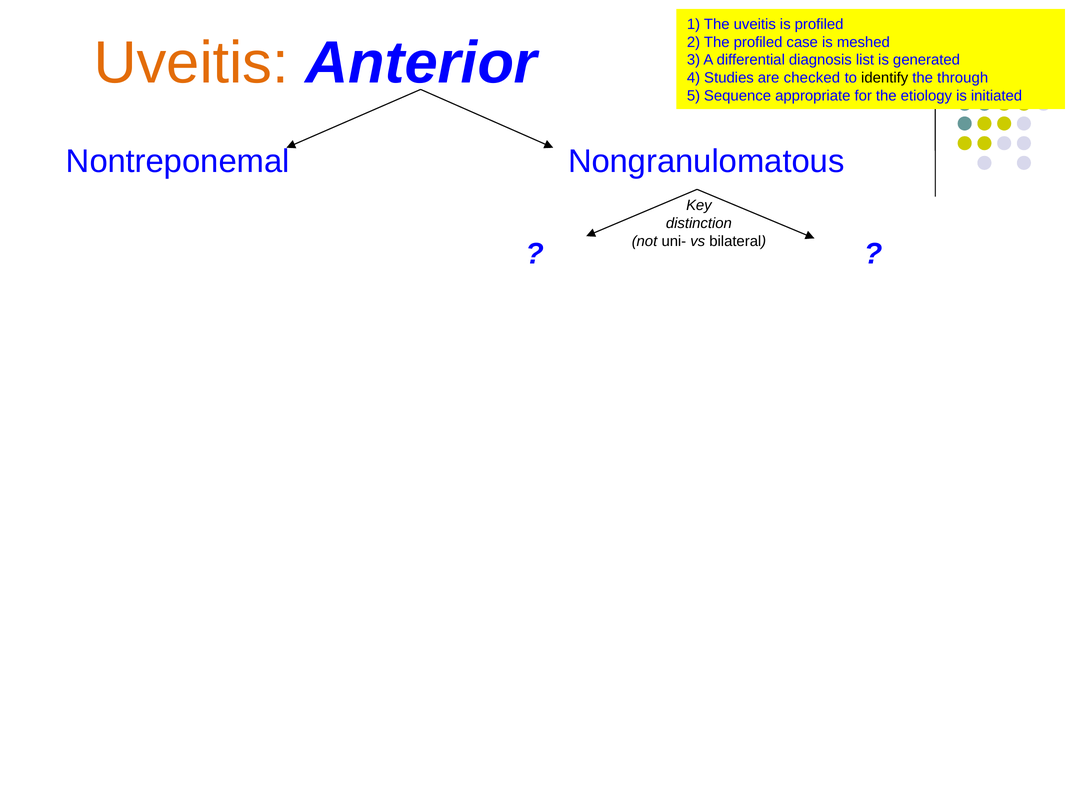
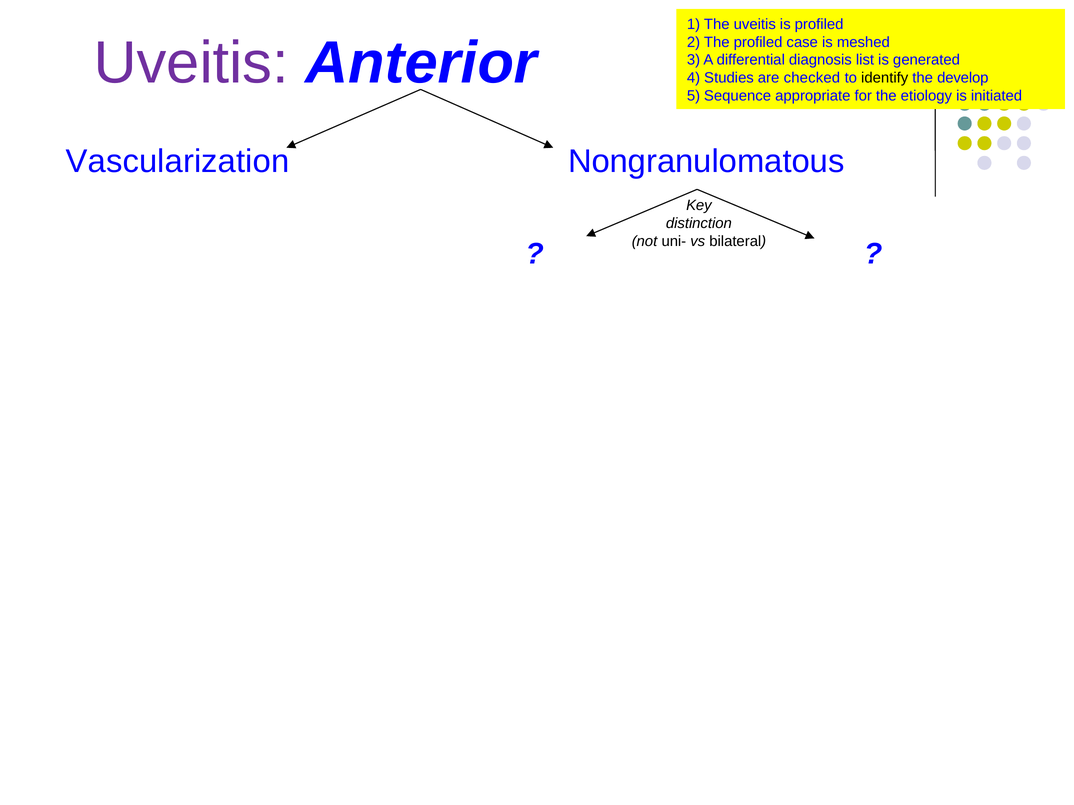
Uveitis colour: orange -> purple (191, 63)
through: through -> develop (963, 78)
Nontreponemal: Nontreponemal -> Vascularization (178, 162)
